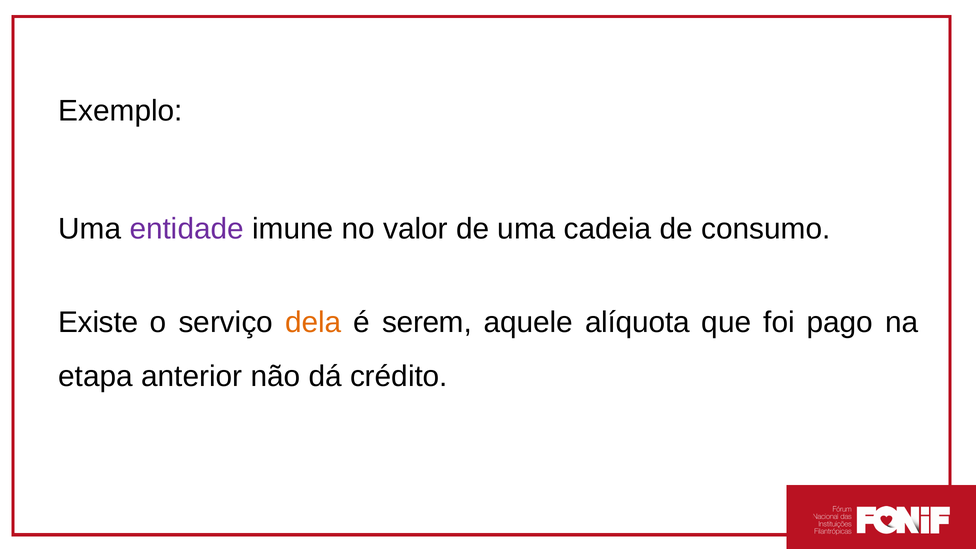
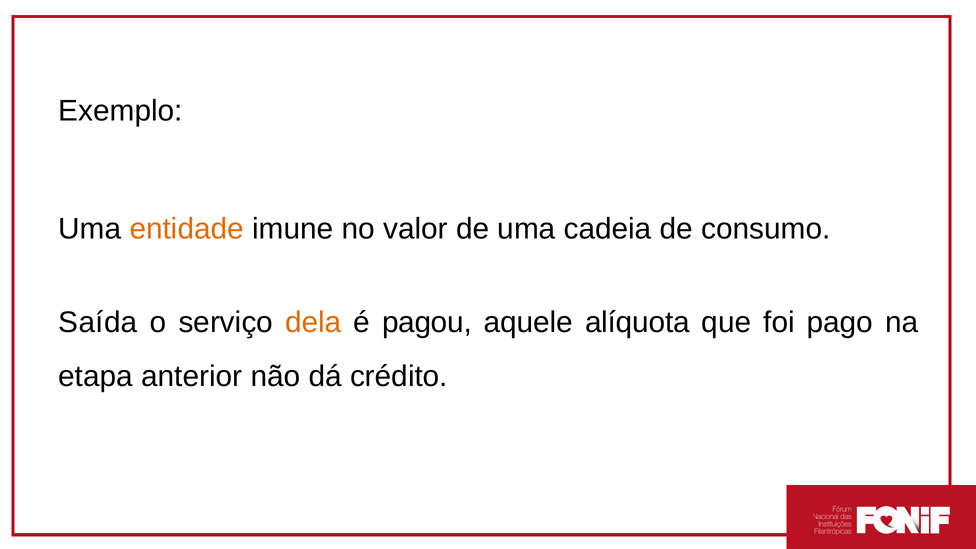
entidade colour: purple -> orange (187, 229)
Existe: Existe -> Saída (98, 323)
serem: serem -> pagou (427, 323)
